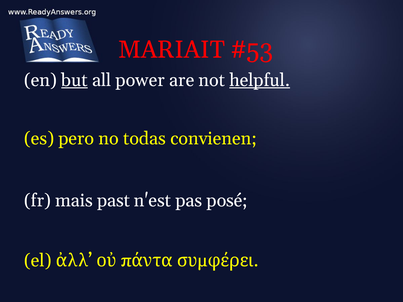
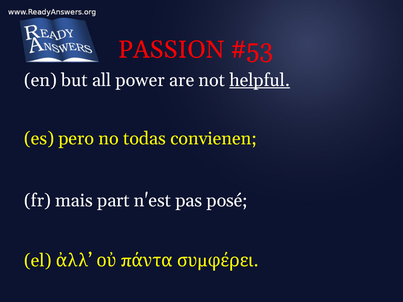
MARIAIT: MARIAIT -> PASSION (171, 50)
but underline: present -> none (74, 80)
past: past -> part (114, 201)
